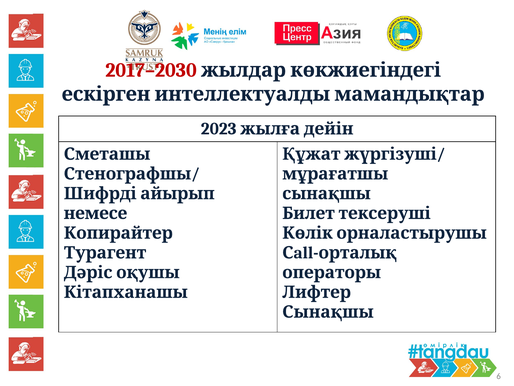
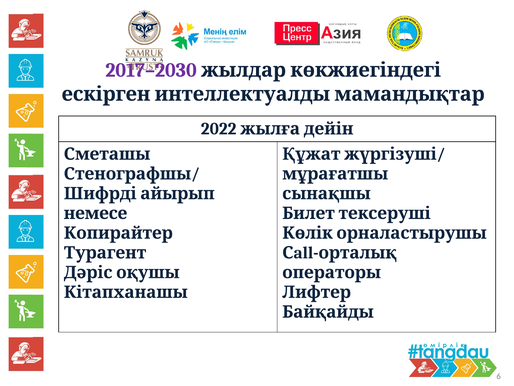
2017–2030 colour: red -> purple (151, 70)
2023: 2023 -> 2022 (219, 129)
Сынақшы: Сынақшы -> Байқайды (328, 312)
